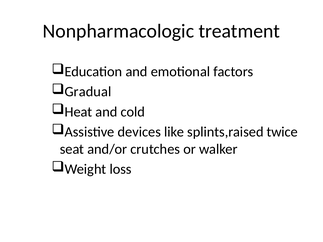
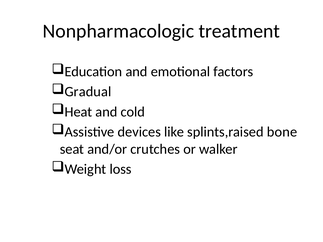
twice: twice -> bone (282, 132)
